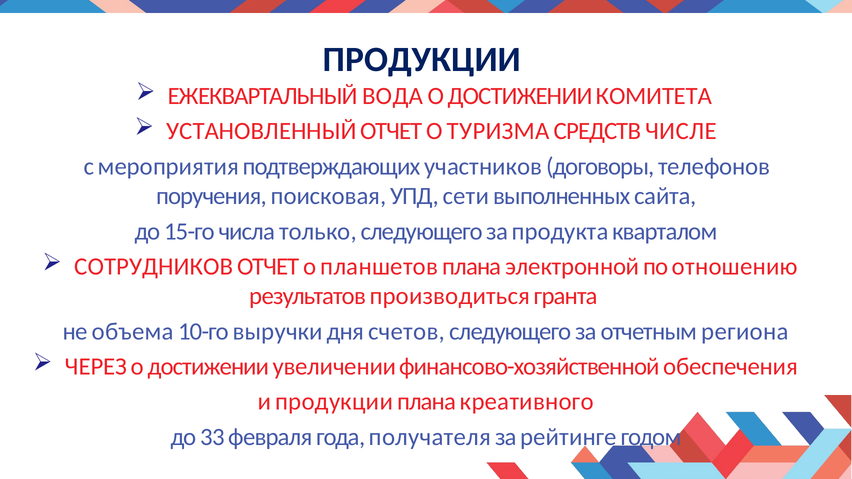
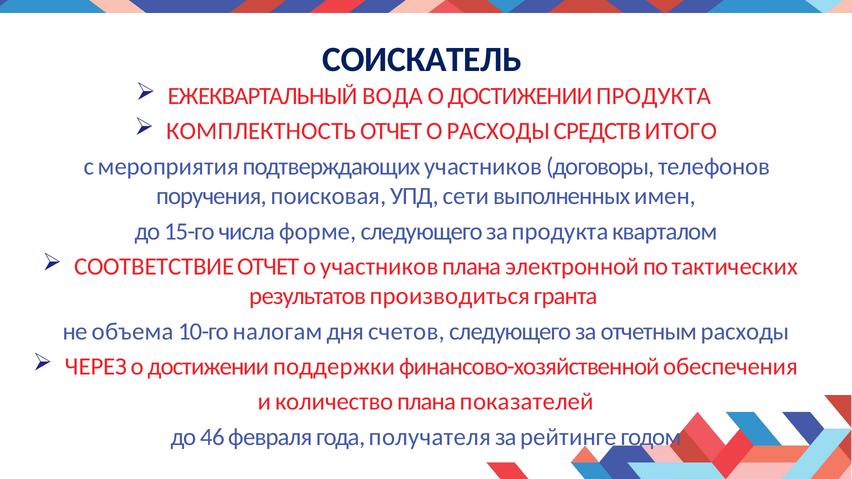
ПРОДУКЦИИ: ПРОДУКЦИИ -> СОИСКАТЕЛЬ (422, 60)
ДОСТИЖЕНИИ КОМИТЕТА: КОМИТЕТА -> ПРОДУКТА (654, 96)
УСТАНОВЛЕННЫЙ: УСТАНОВЛЕННЫЙ -> КОМПЛЕКТНОСТЬ (261, 131)
О ТУРИЗМА: ТУРИЗМА -> РАСХОДЫ (498, 131)
ЧИСЛЕ: ЧИСЛЕ -> ИТОГО (681, 131)
сайта: сайта -> имен (665, 196)
только: только -> форме (318, 231)
СОТРУДНИКОВ: СОТРУДНИКОВ -> СООТВЕТСТВИЕ (154, 267)
о планшетов: планшетов -> участников (379, 267)
отношению: отношению -> тактических (735, 267)
выручки: выручки -> налогам (278, 332)
отчетным региона: региона -> расходы (745, 332)
увеличении: увеличении -> поддержки (334, 367)
и продукции: продукции -> количество (334, 402)
креативного: креативного -> показателей (527, 402)
33: 33 -> 46 (213, 437)
